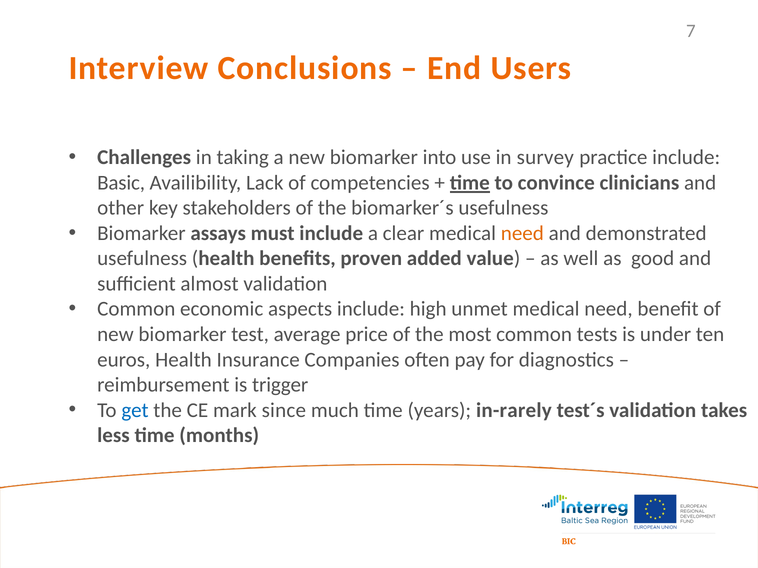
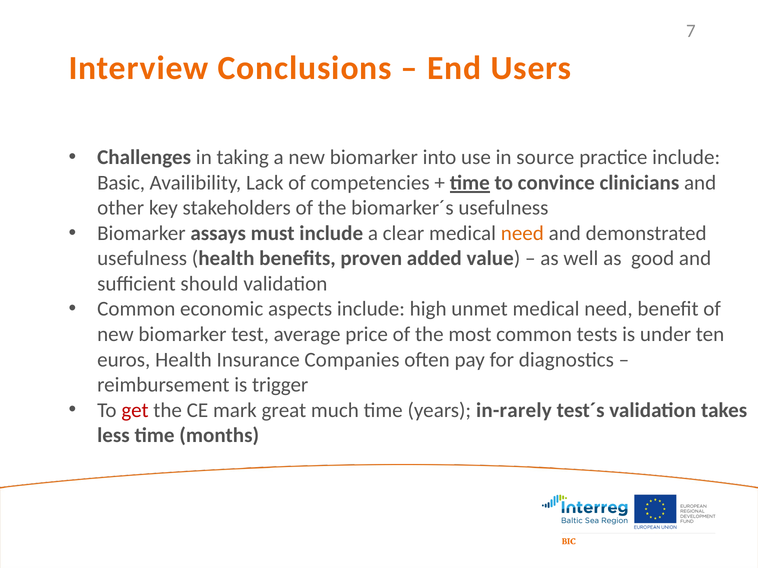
survey: survey -> source (545, 158)
almost: almost -> should (209, 284)
get colour: blue -> red (135, 410)
since: since -> great (284, 410)
